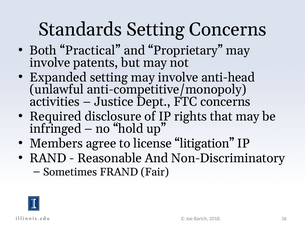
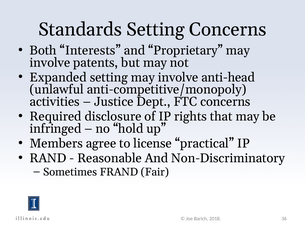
Practical: Practical -> Interests (90, 50)
litigation: litigation -> practical (204, 143)
